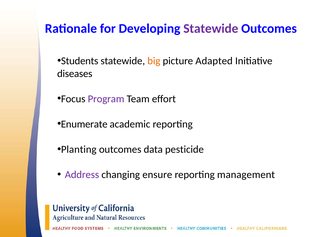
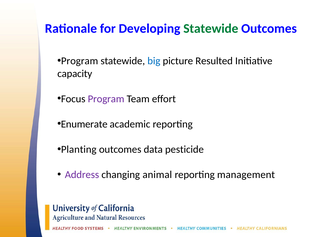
Statewide colour: purple -> green (211, 29)
Students: Students -> Program (80, 61)
big colour: orange -> blue (154, 61)
Adapted: Adapted -> Resulted (214, 61)
diseases: diseases -> capacity (75, 74)
ensure: ensure -> animal (157, 175)
